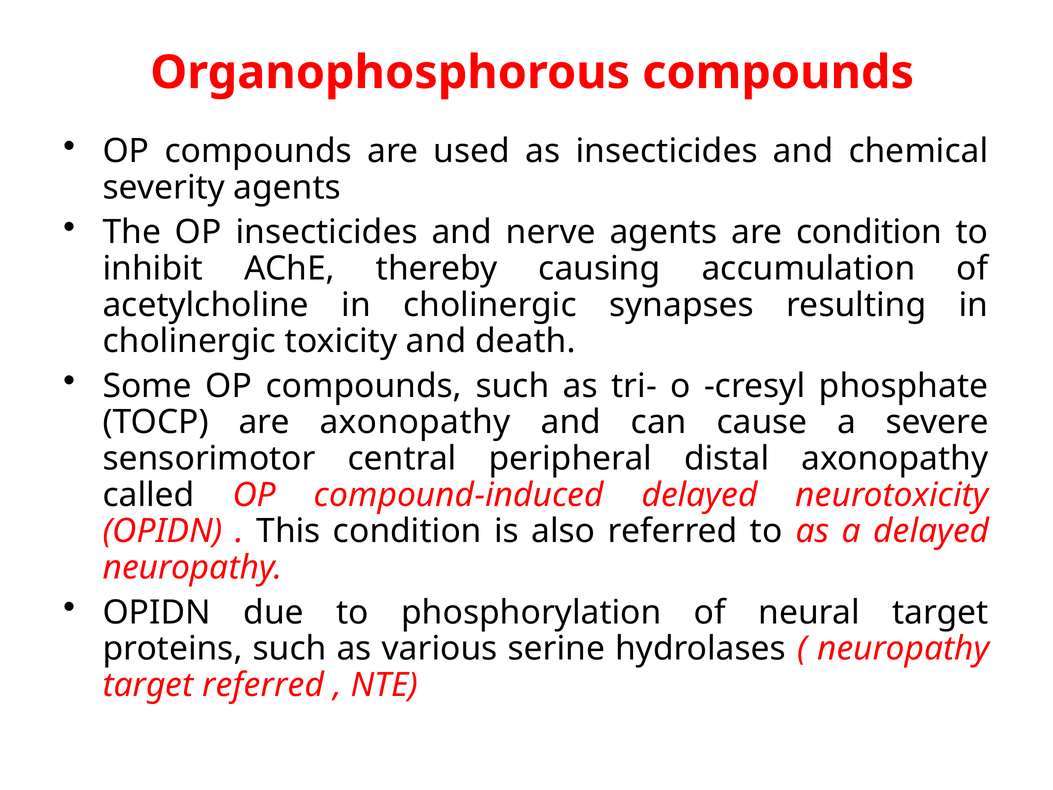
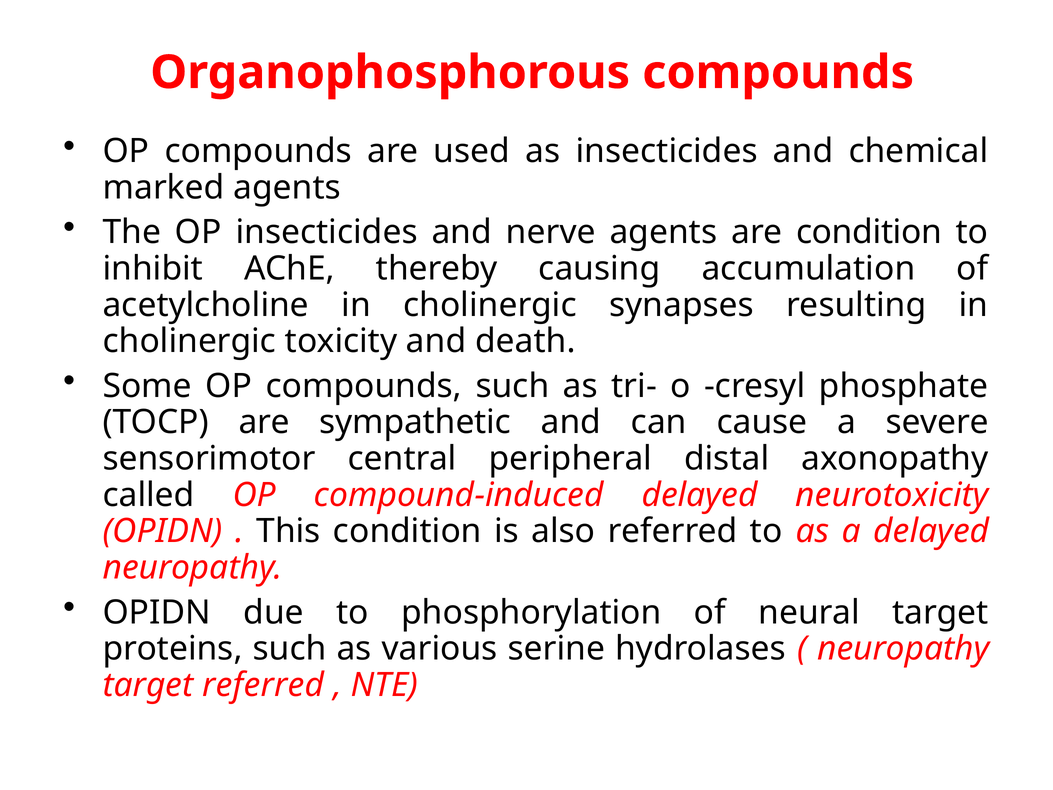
severity: severity -> marked (164, 188)
are axonopathy: axonopathy -> sympathetic (415, 422)
